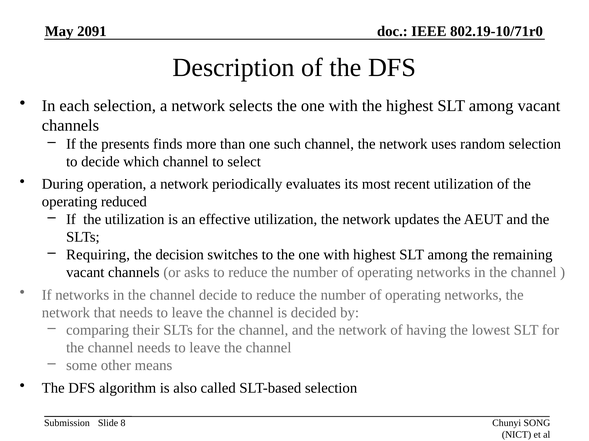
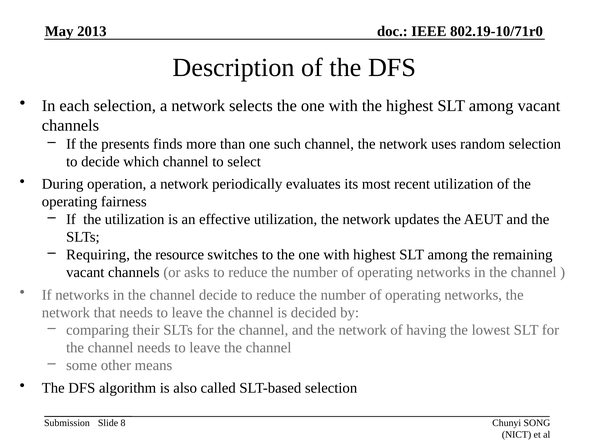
2091: 2091 -> 2013 (92, 32)
reduced: reduced -> fairness (124, 202)
decision: decision -> resource (180, 255)
